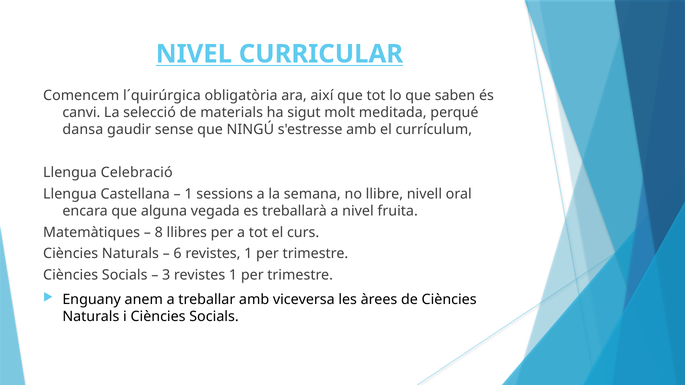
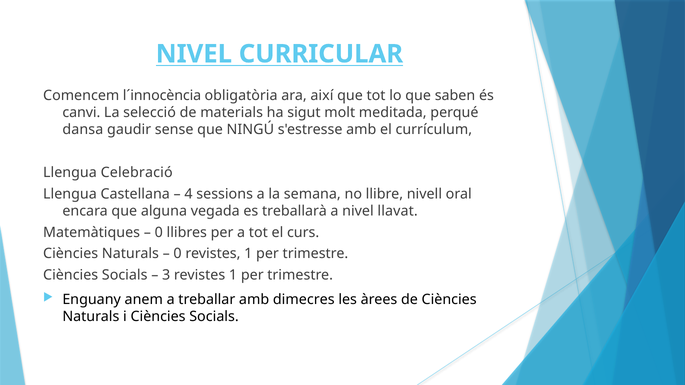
l´quirúrgica: l´quirúrgica -> l´innocència (162, 95)
1: 1 -> 4 (189, 194)
fruita: fruita -> llavat (398, 211)
8: 8 -> 0 (159, 233)
6: 6 -> 0 (178, 254)
viceversa: viceversa -> dimecres (304, 300)
